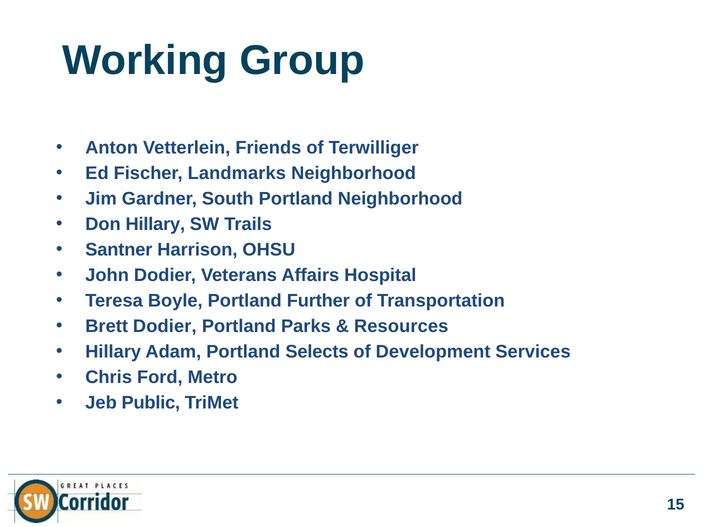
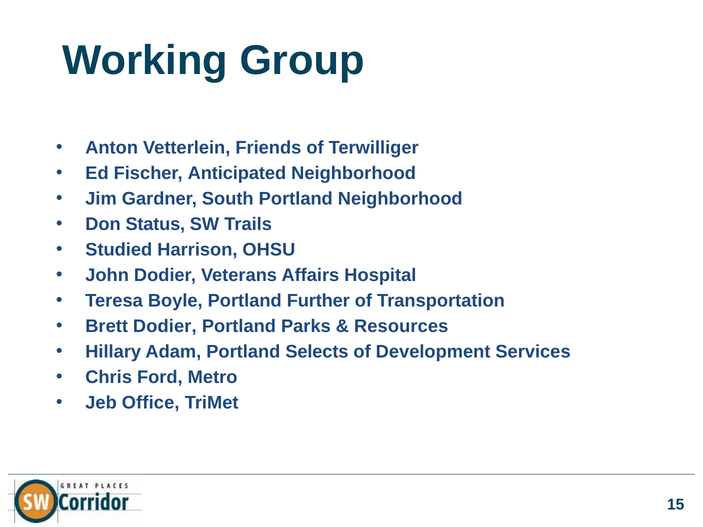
Landmarks: Landmarks -> Anticipated (237, 173)
Don Hillary: Hillary -> Status (155, 224)
Santner: Santner -> Studied (119, 250)
Public: Public -> Office (151, 403)
